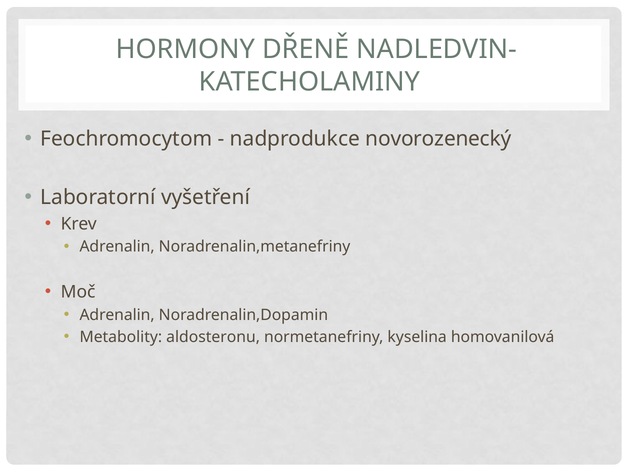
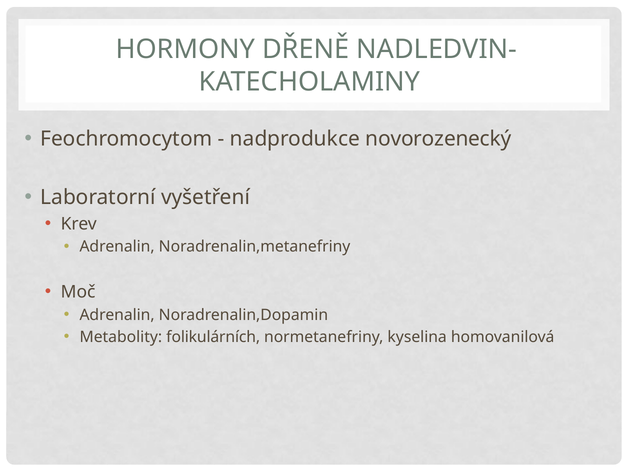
aldosteronu: aldosteronu -> folikulárních (213, 337)
